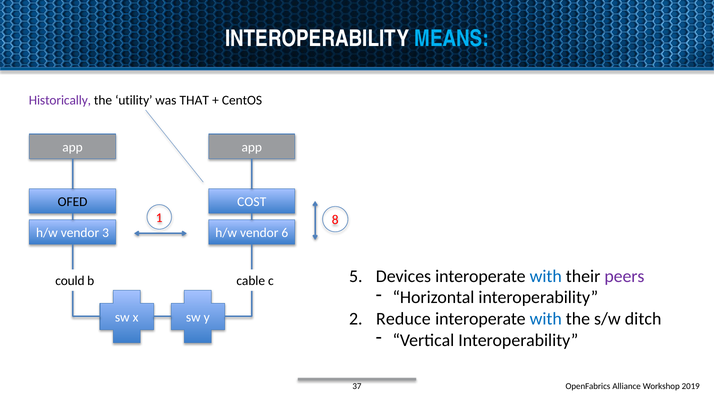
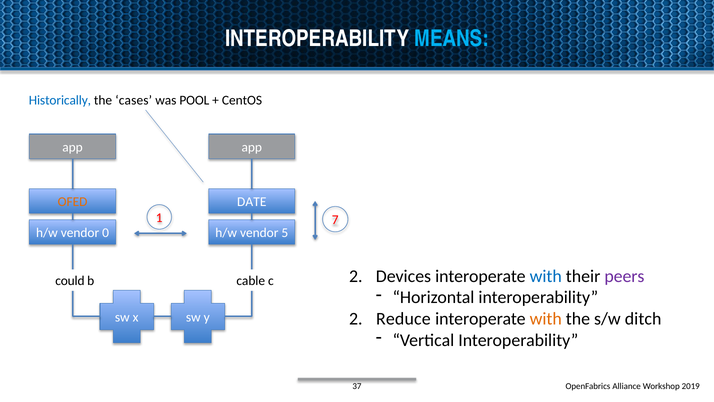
Historically colour: purple -> blue (60, 100)
utility: utility -> cases (134, 100)
THAT: THAT -> POOL (194, 100)
OFED colour: black -> orange (73, 202)
COST: COST -> DATE (252, 202)
8: 8 -> 7 (335, 220)
3: 3 -> 0 (106, 233)
6: 6 -> 5 (285, 233)
c 5: 5 -> 2 (356, 276)
with colour: blue -> orange (546, 319)
